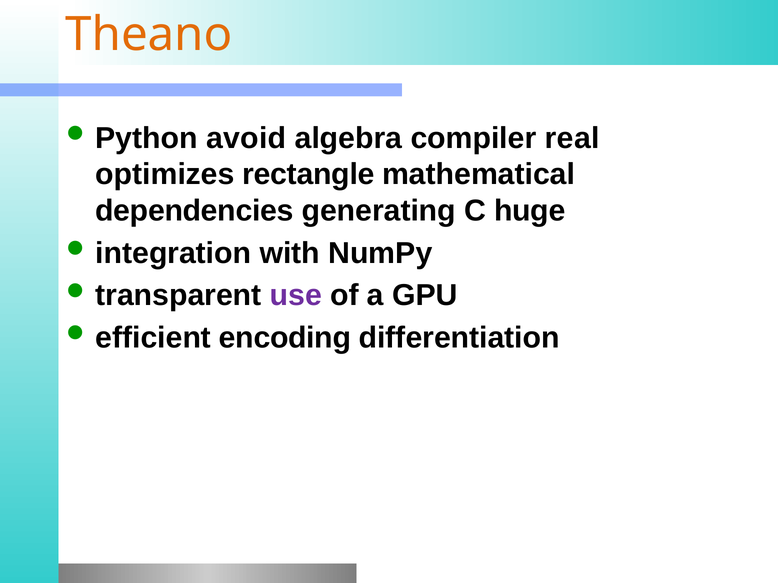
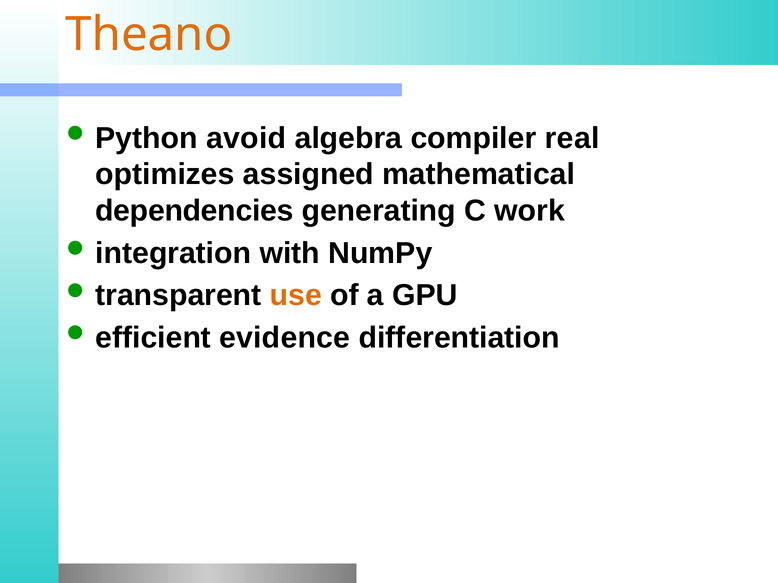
rectangle: rectangle -> assigned (308, 175)
huge: huge -> work (530, 211)
use colour: purple -> orange (296, 296)
encoding: encoding -> evidence (285, 338)
